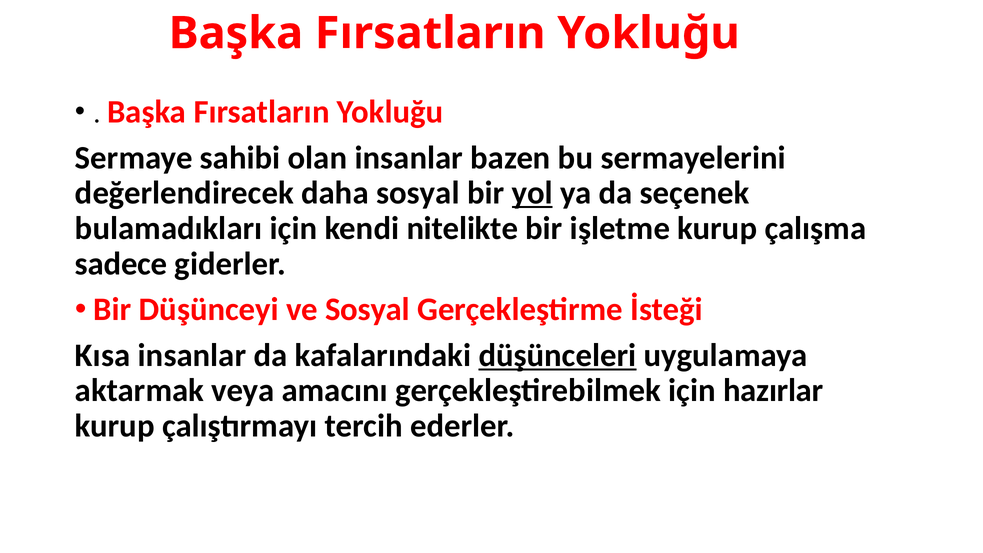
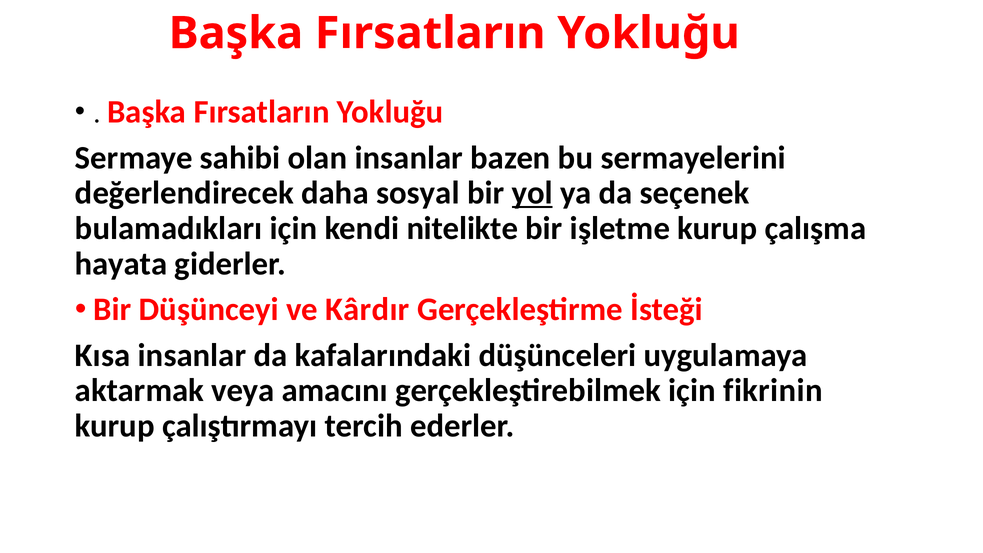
sadece: sadece -> hayata (121, 264)
ve Sosyal: Sosyal -> Kârdır (367, 310)
düşünceleri underline: present -> none (557, 355)
hazırlar: hazırlar -> fikrinin (773, 391)
